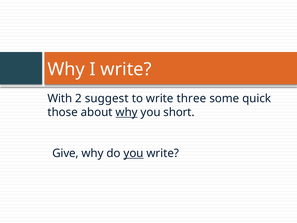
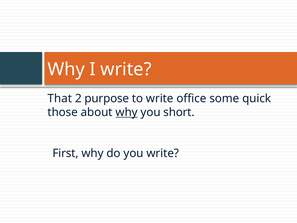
With: With -> That (60, 98)
suggest: suggest -> purpose (107, 98)
three: three -> office (191, 98)
Give: Give -> First (65, 153)
you underline: present -> none (134, 153)
